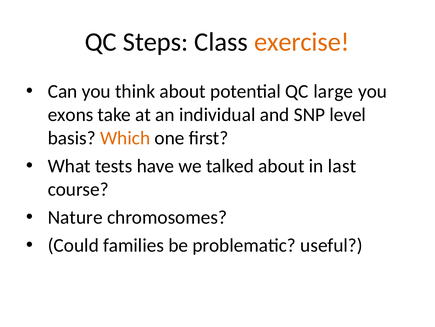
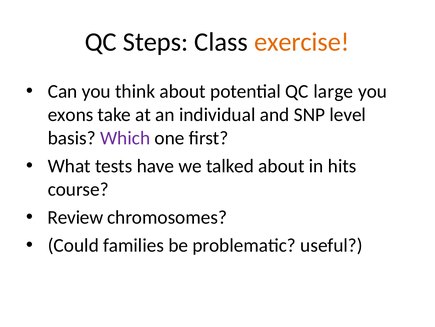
Which colour: orange -> purple (125, 138)
last: last -> hits (342, 166)
Nature: Nature -> Review (75, 217)
